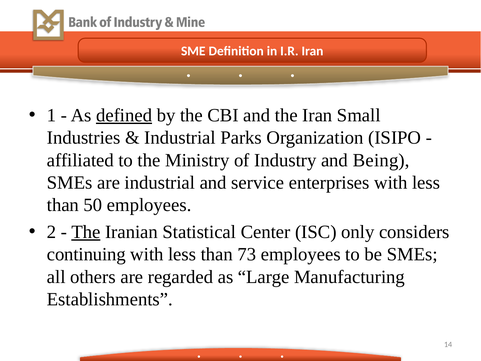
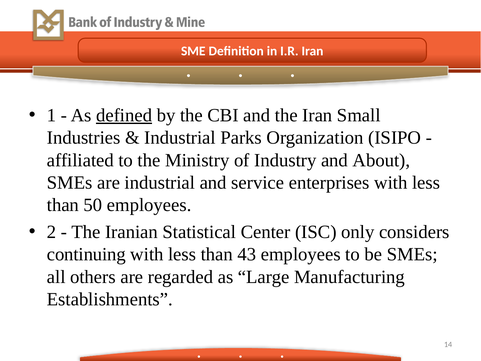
Being: Being -> About (381, 160)
The underline: present -> none (86, 232)
73: 73 -> 43 (247, 254)
